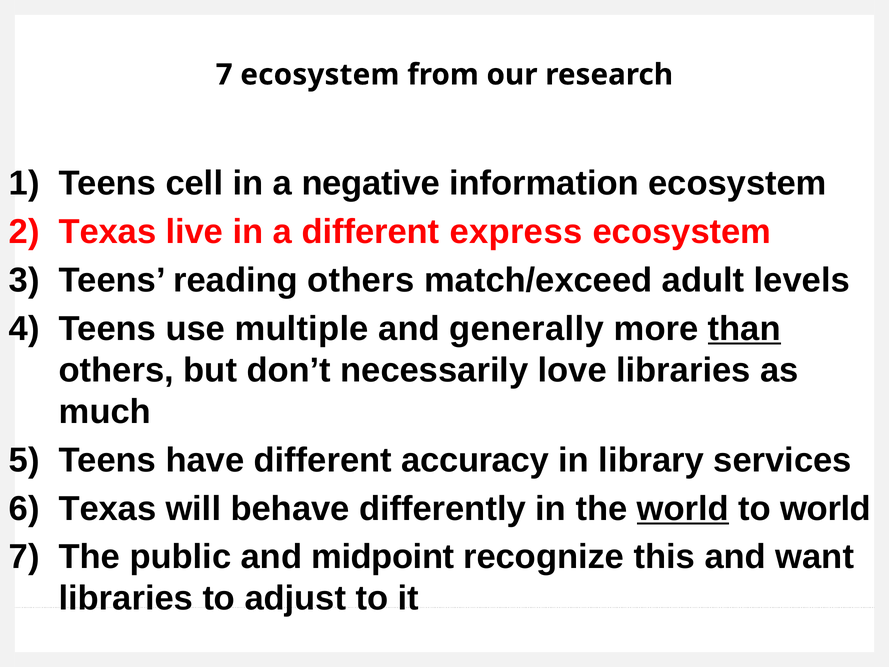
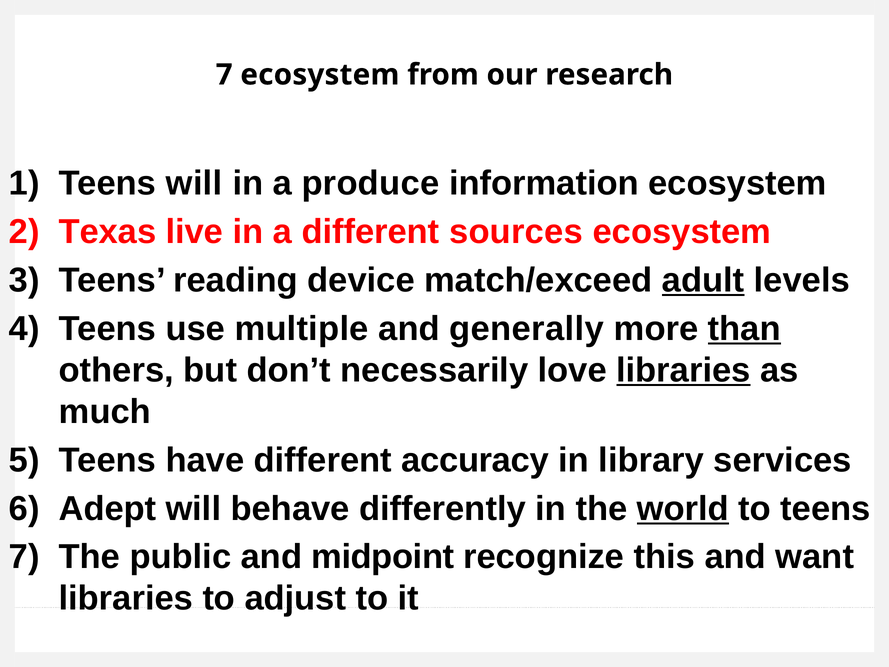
Teens cell: cell -> will (194, 183)
negative: negative -> produce (370, 183)
express: express -> sources (516, 232)
reading others: others -> device (361, 280)
adult underline: none -> present (703, 280)
libraries underline: none -> present (683, 370)
Texas: Texas -> Adept (108, 508)
to world: world -> teens (826, 508)
